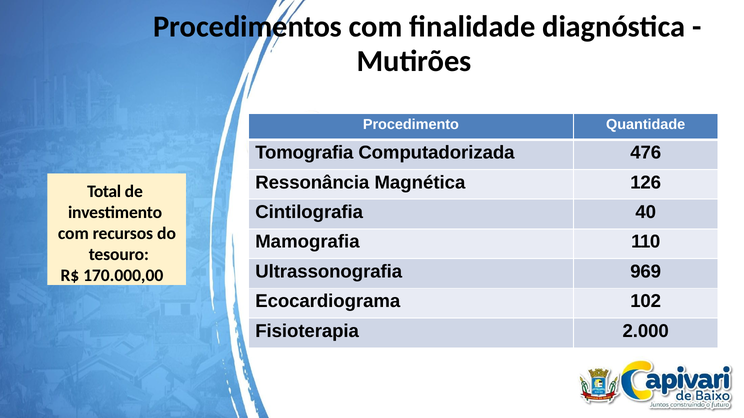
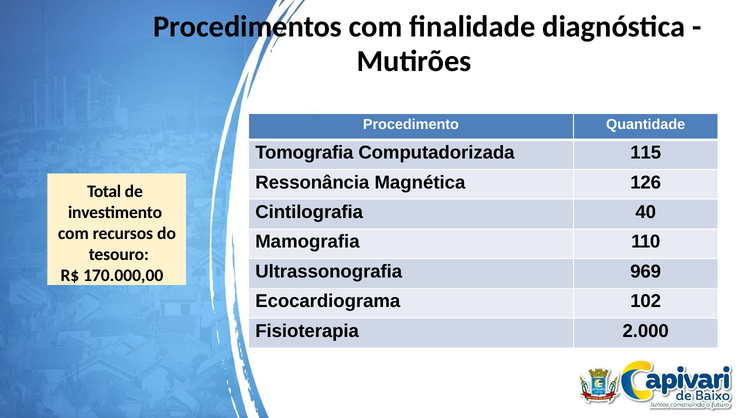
476: 476 -> 115 (646, 153)
